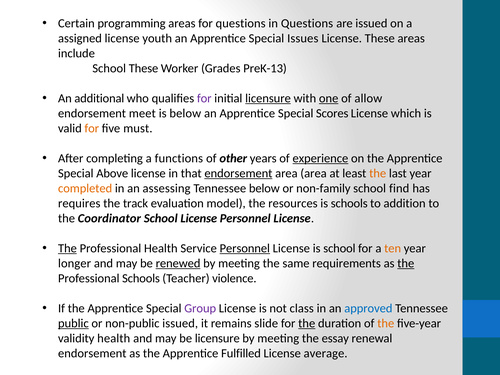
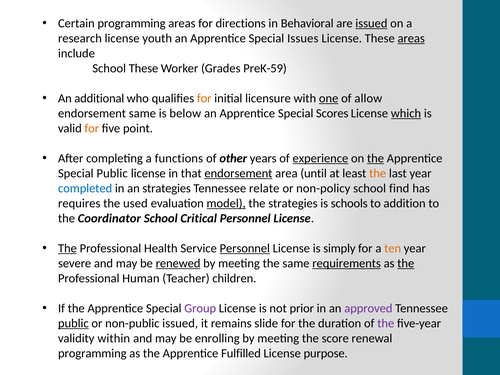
for questions: questions -> directions (241, 23)
in Questions: Questions -> Behavioral (307, 23)
issued underline: none -> present (371, 23)
assigned: assigned -> research (80, 38)
areas underline: none -> present (411, 38)
PreK-13: PreK-13 -> PreK-59 (265, 68)
for colour: purple -> orange (204, 98)
licensure underline: present -> none (268, 98)
endorsement meet: meet -> same (142, 113)
which underline: none -> present (406, 113)
must: must -> point (138, 128)
the underline: none -> present (376, 158)
Special Above: Above -> Public (112, 173)
area area: area -> until (314, 173)
completed colour: orange -> blue (85, 188)
an assessing: assessing -> strategies (167, 188)
Tennessee below: below -> relate (264, 188)
non-family: non-family -> non-policy (323, 188)
track: track -> used (135, 203)
model underline: none -> present (226, 203)
the resources: resources -> strategies (293, 203)
School License: License -> Critical (199, 218)
is school: school -> simply (339, 248)
longer: longer -> severe (75, 263)
requirements underline: none -> present (347, 263)
Professional Schools: Schools -> Human (141, 278)
violence: violence -> children (234, 278)
class: class -> prior (302, 308)
approved colour: blue -> purple (368, 308)
the underline: present -> none (307, 323)
the colour: orange -> purple (386, 323)
validity health: health -> within (114, 338)
be licensure: licensure -> enrolling (217, 338)
essay: essay -> score (335, 338)
endorsement: endorsement -> programming (92, 353)
average: average -> purpose (326, 353)
